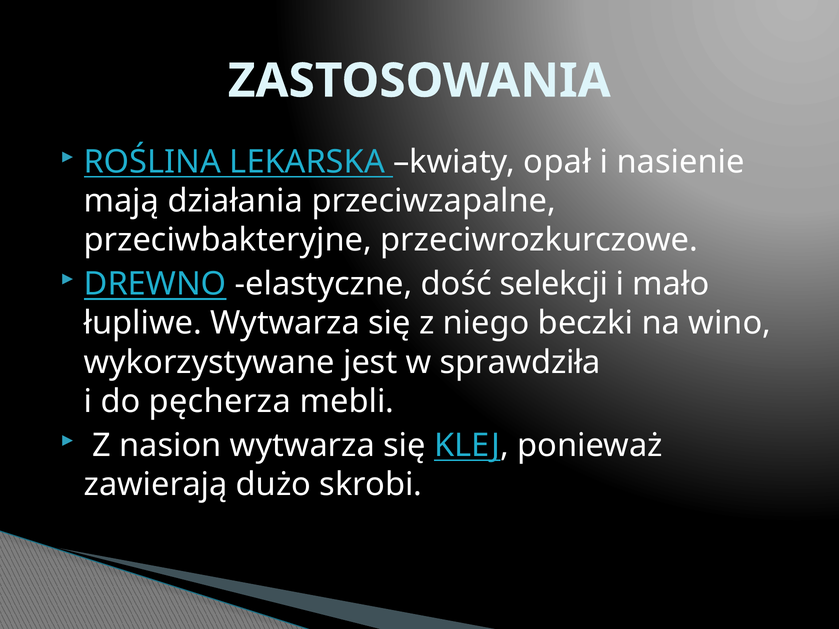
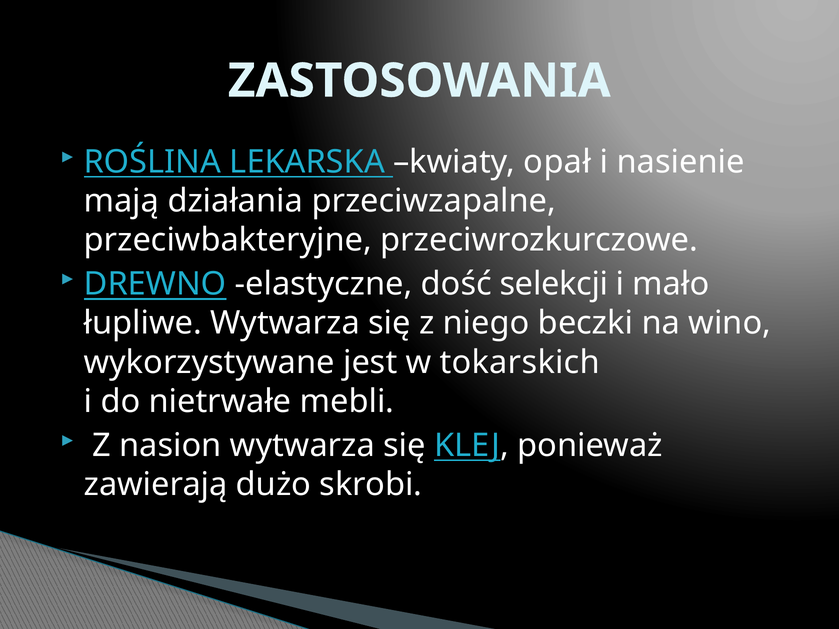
sprawdziła: sprawdziła -> tokarskich (520, 362)
pęcherza: pęcherza -> nietrwałe (220, 402)
